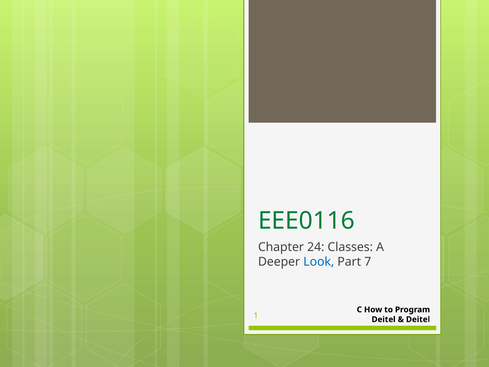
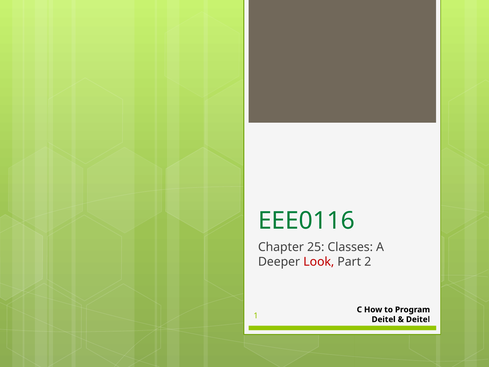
24: 24 -> 25 (316, 247)
Look colour: blue -> red (319, 262)
7: 7 -> 2 (368, 262)
